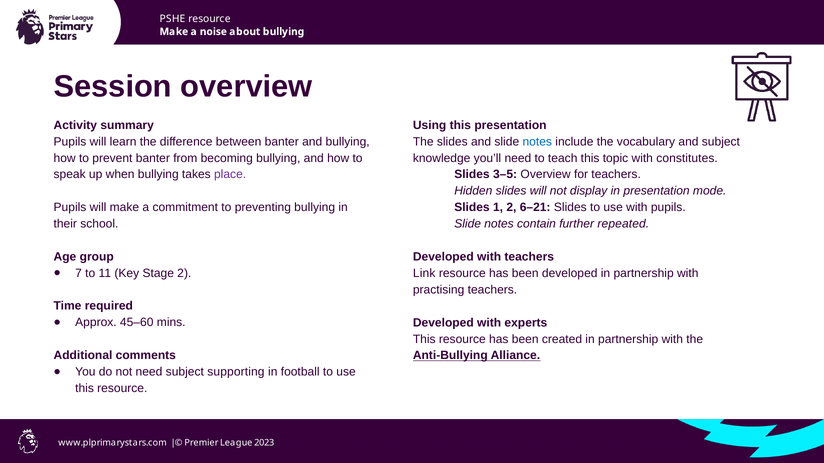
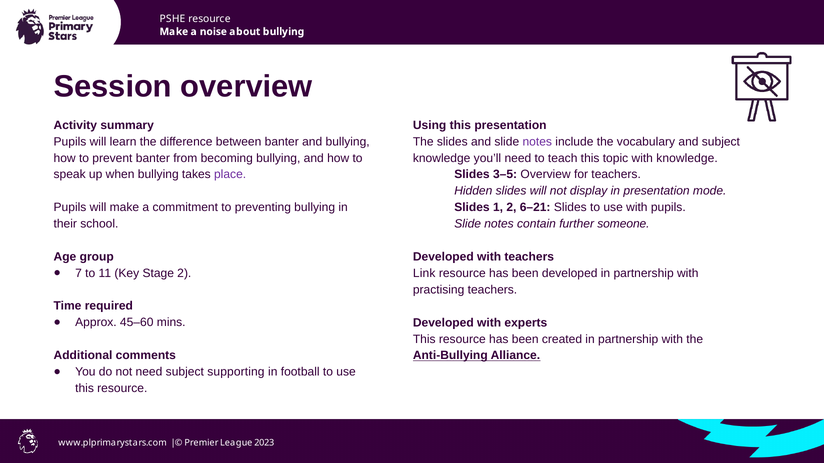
notes colour: blue -> purple (537, 142)
with constitutes: constitutes -> knowledge (687, 158)
repeated: repeated -> someone (623, 224)
